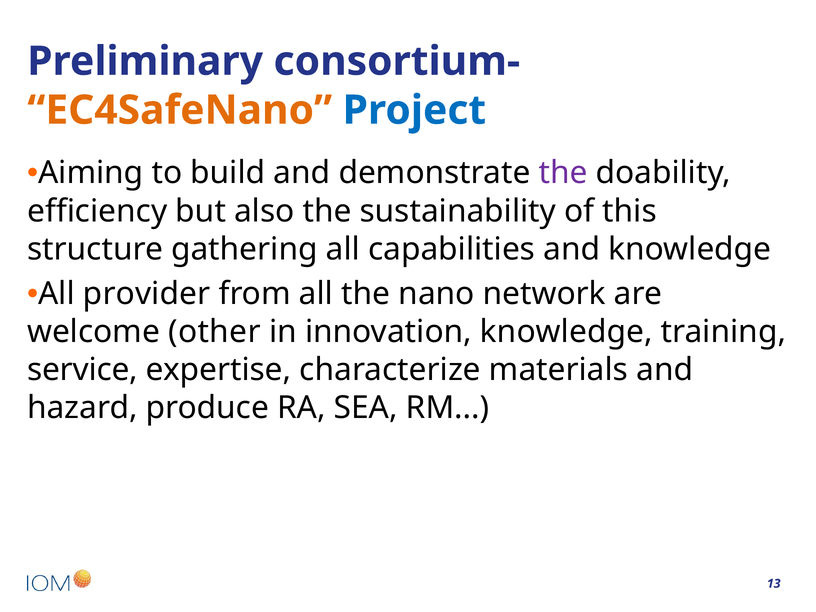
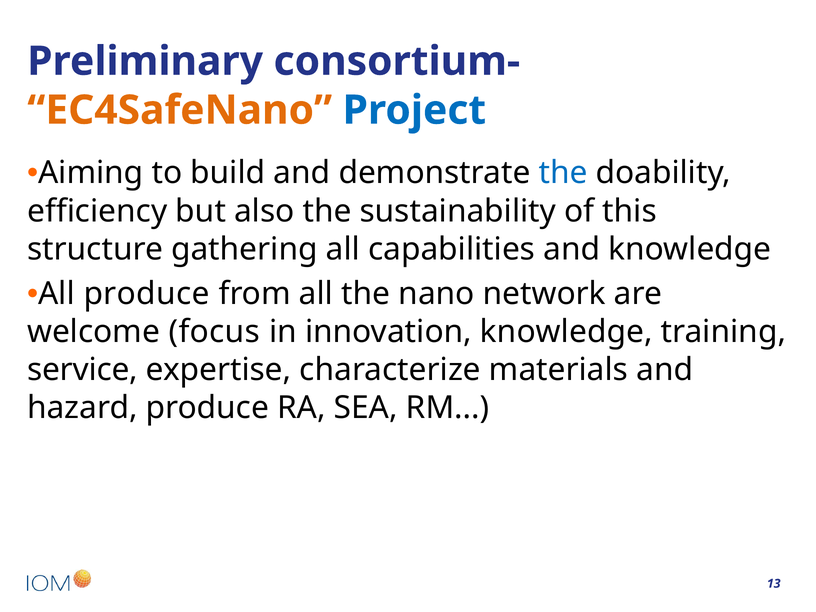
the colour: purple -> blue (563, 173)
All provider: provider -> produce (147, 294)
other: other -> focus (214, 332)
